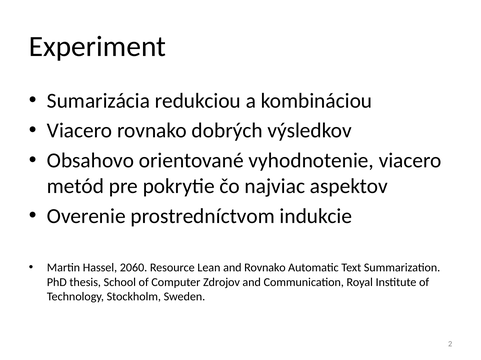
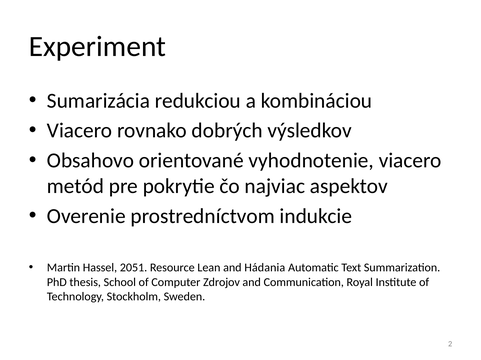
2060: 2060 -> 2051 (134, 268)
and Rovnako: Rovnako -> Hádania (265, 268)
